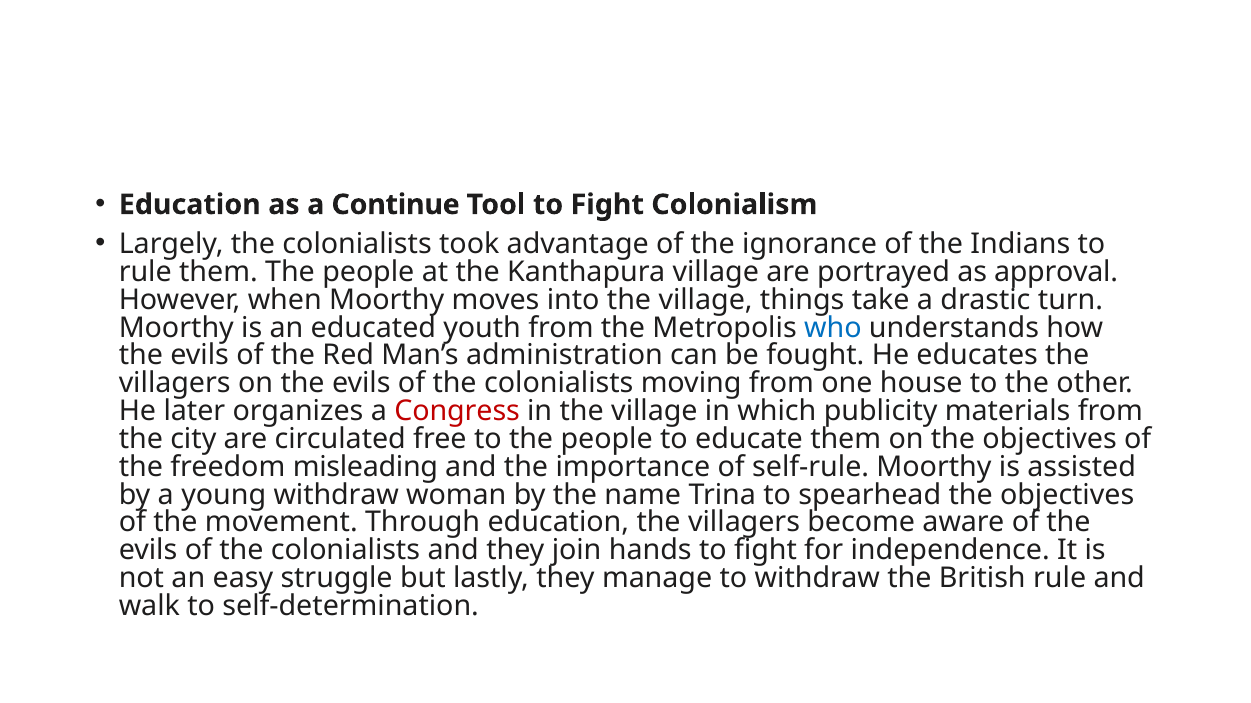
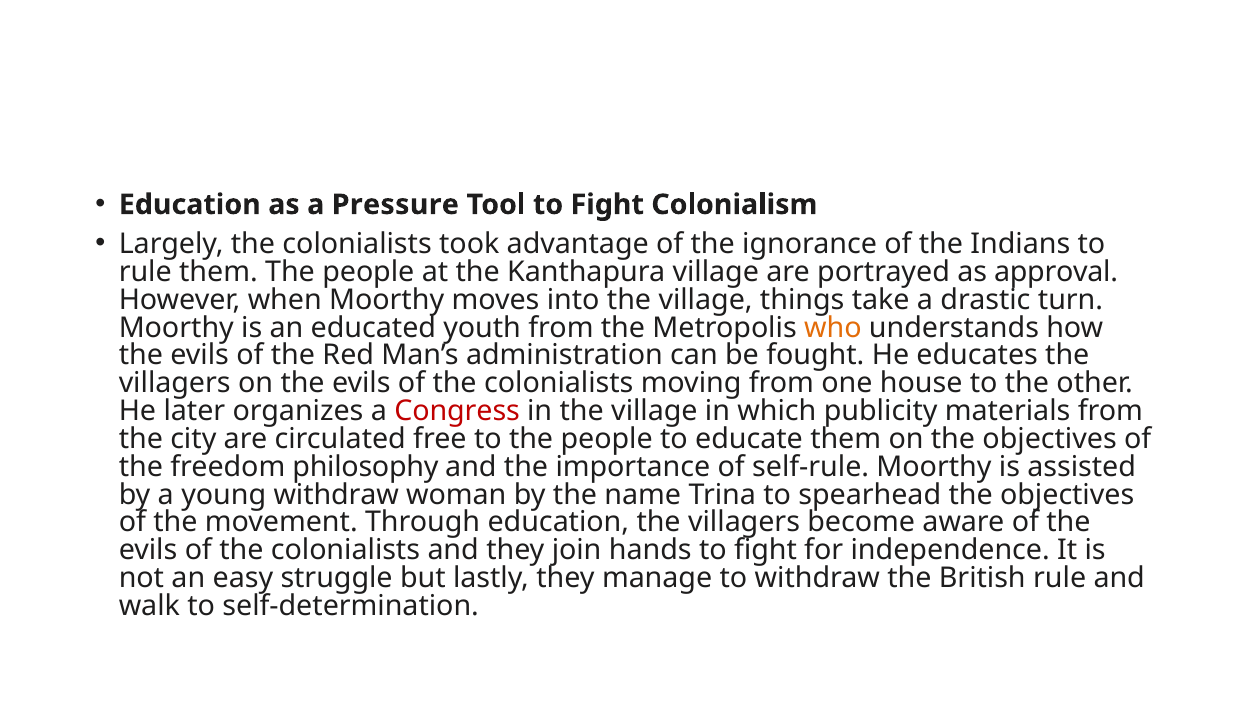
Continue: Continue -> Pressure (395, 205)
who colour: blue -> orange (833, 328)
misleading: misleading -> philosophy (365, 467)
